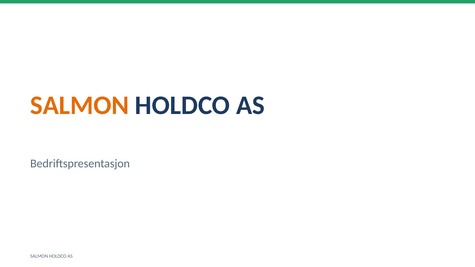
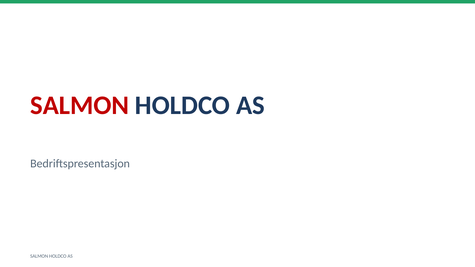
SALMON colour: orange -> red (80, 105)
